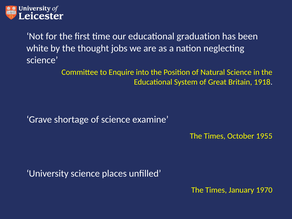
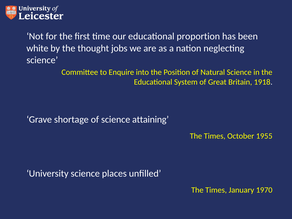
graduation: graduation -> proportion (198, 36)
examine: examine -> attaining (151, 119)
